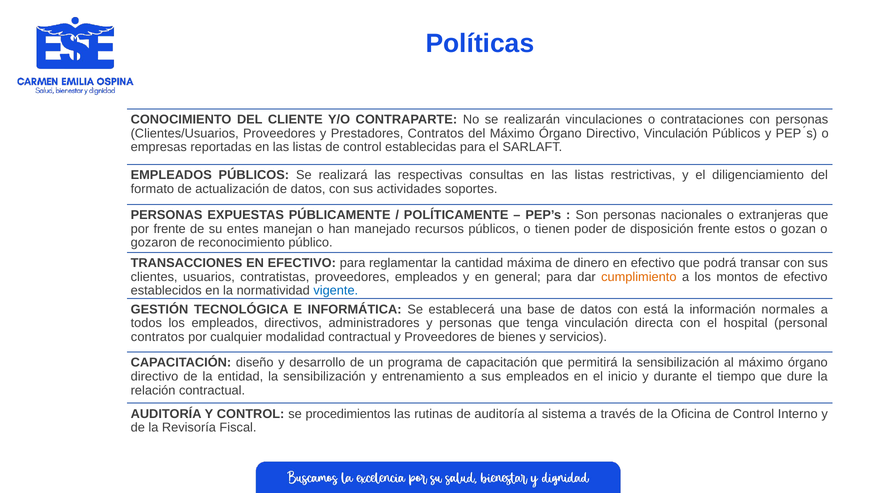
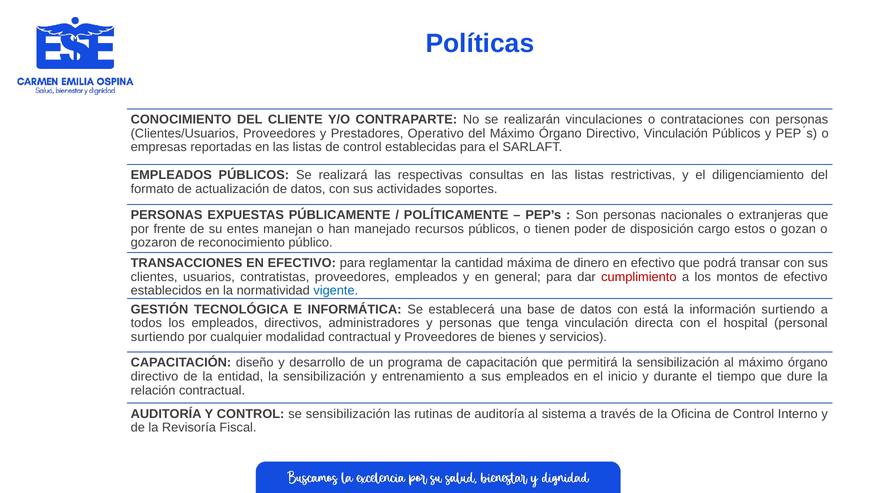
Prestadores Contratos: Contratos -> Operativo (436, 133)
disposición frente: frente -> cargo (714, 229)
cumplimiento colour: orange -> red (639, 277)
información normales: normales -> surtiendo (788, 309)
contratos: contratos -> surtiendo (158, 337)
se procedimientos: procedimientos -> sensibilización (348, 414)
